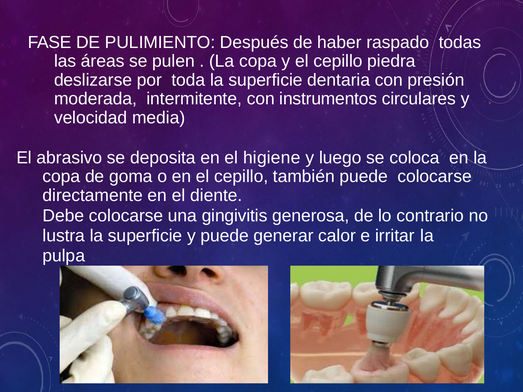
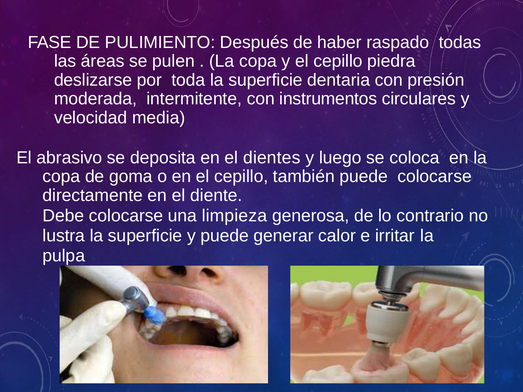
higiene: higiene -> dientes (272, 158)
gingivitis: gingivitis -> limpieza (234, 216)
